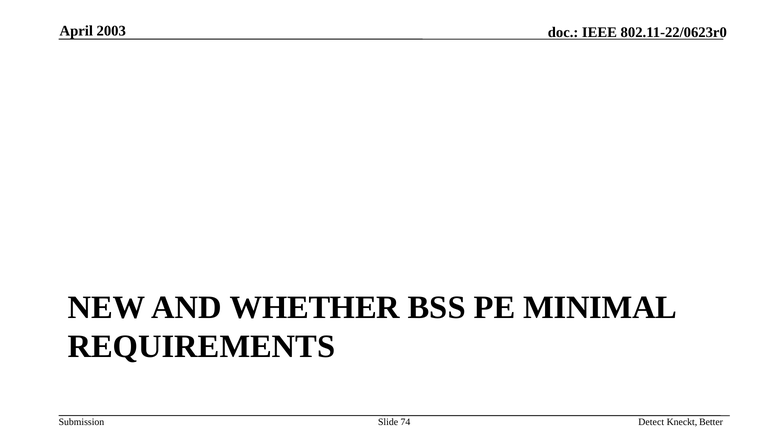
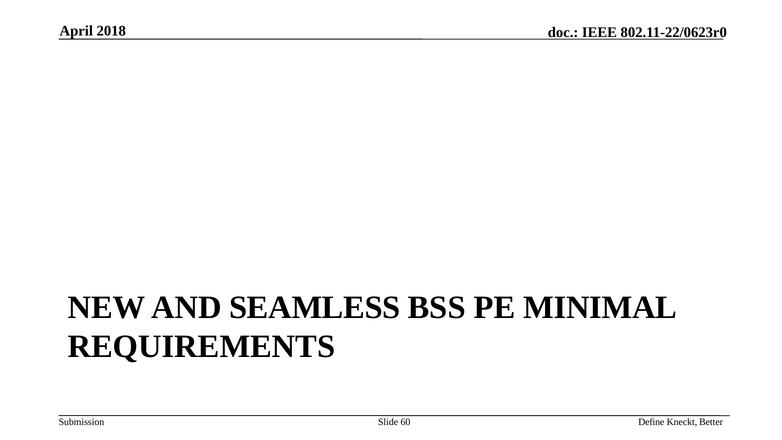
2003: 2003 -> 2018 (111, 31)
WHETHER: WHETHER -> SEAMLESS (315, 307)
74: 74 -> 60 (405, 422)
Detect: Detect -> Define (651, 422)
